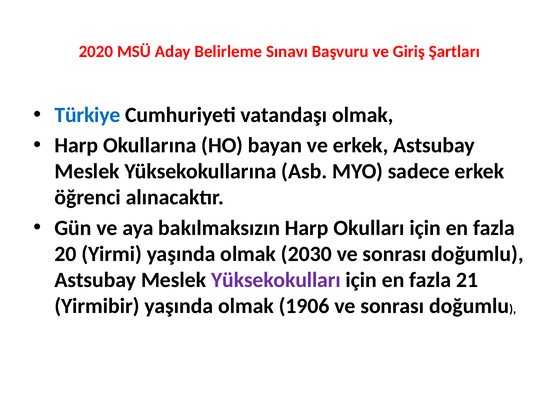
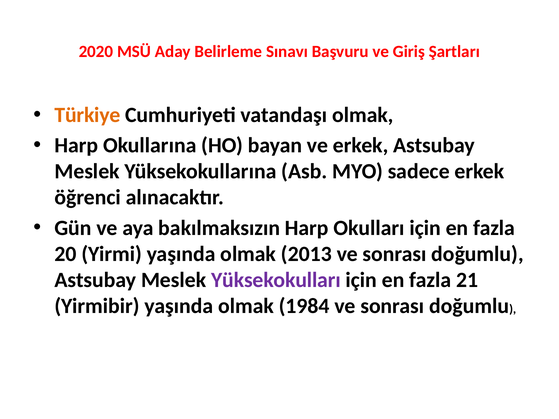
Türkiye colour: blue -> orange (87, 115)
2030: 2030 -> 2013 (306, 254)
1906: 1906 -> 1984 (304, 306)
